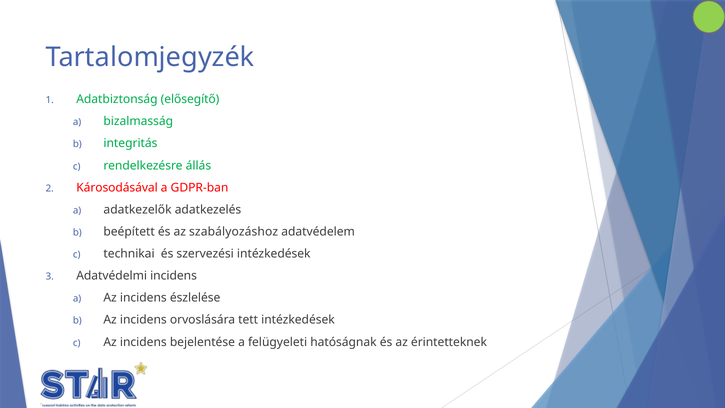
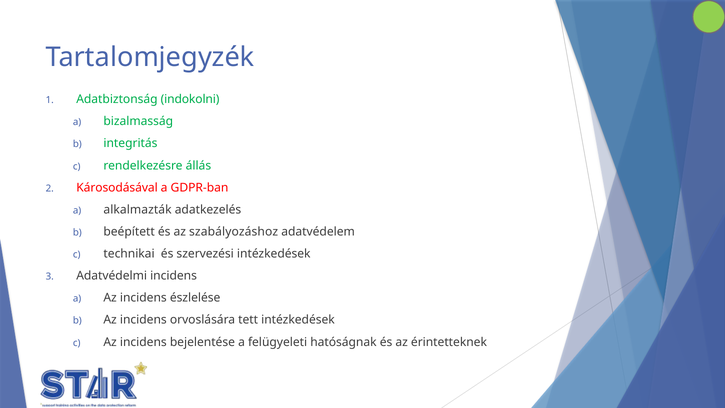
elősegítő: elősegítő -> indokolni (190, 99)
adatkezelők: adatkezelők -> alkalmazták (138, 210)
